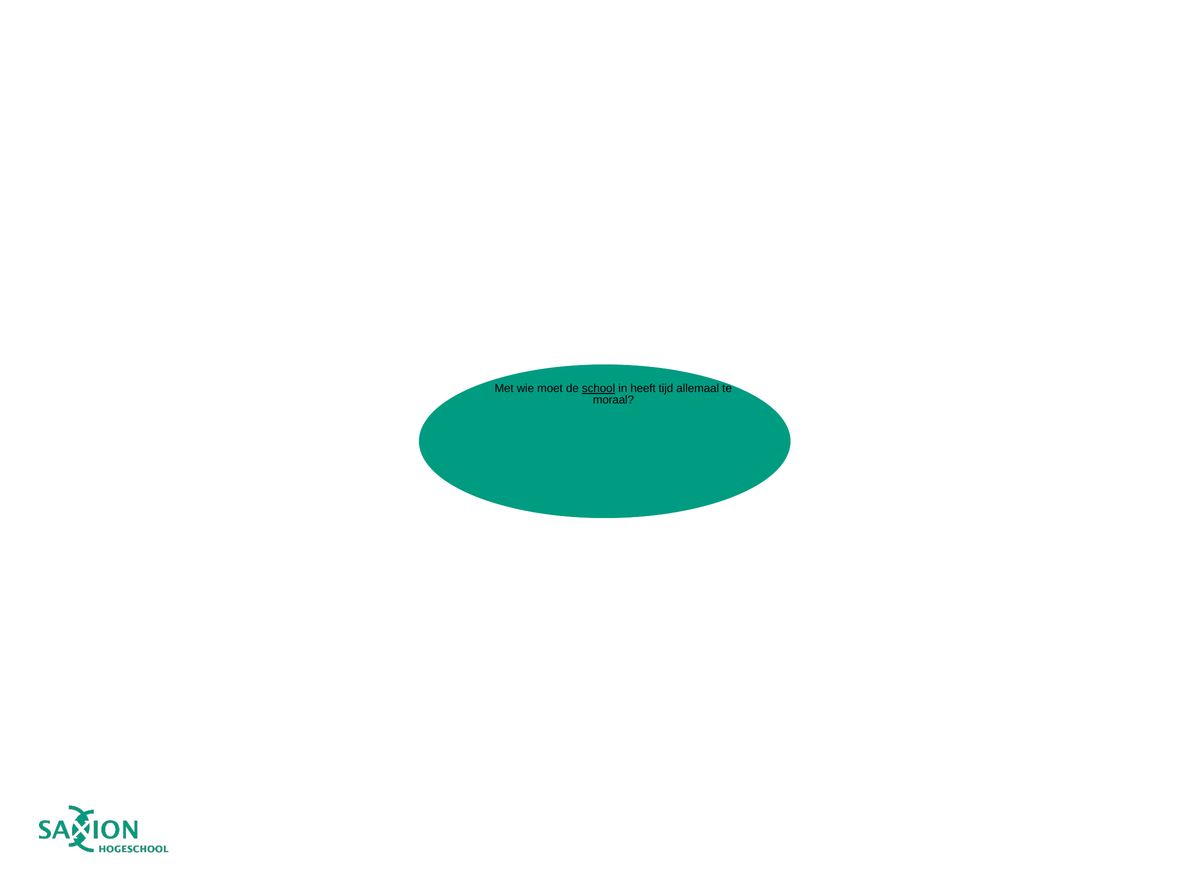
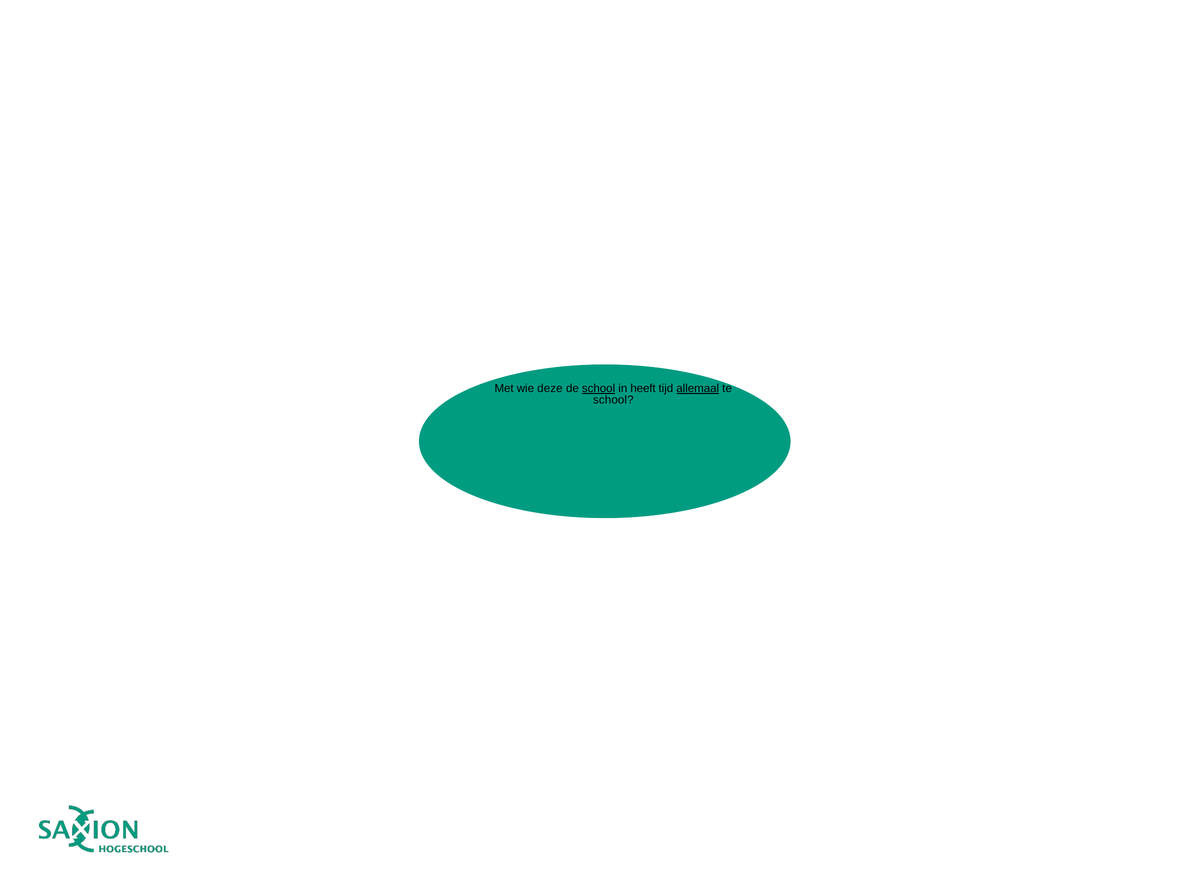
moet: moet -> deze (550, 389)
allemaal underline: none -> present (698, 389)
moraal: moraal -> school (613, 400)
